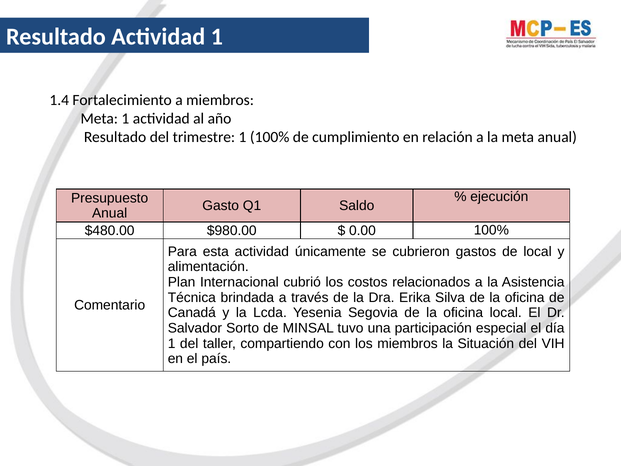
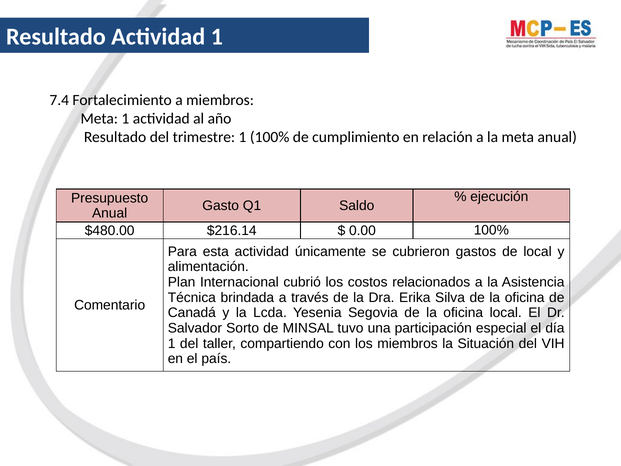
1.4: 1.4 -> 7.4 (59, 100)
$980.00: $980.00 -> $216.14 (232, 230)
